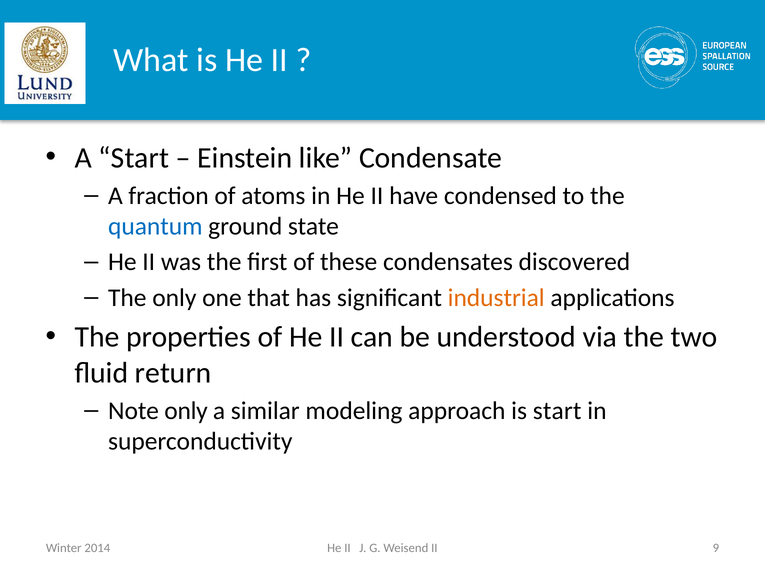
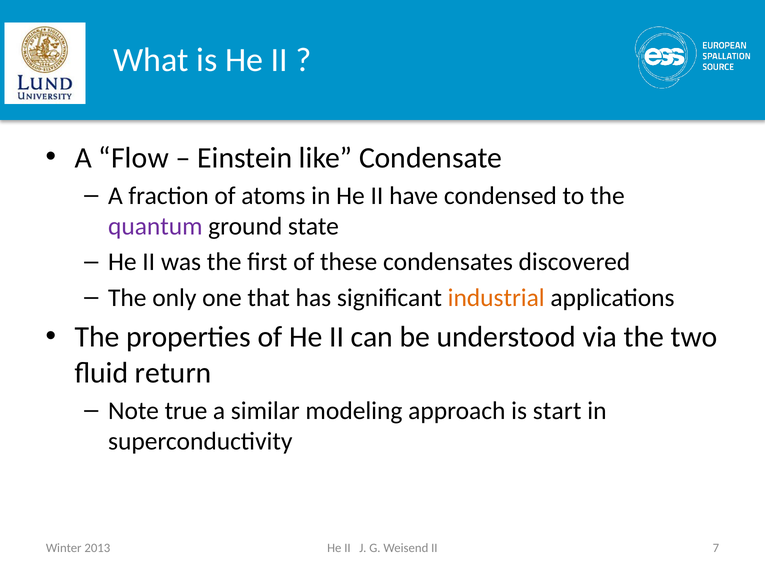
A Start: Start -> Flow (134, 158)
quantum colour: blue -> purple (155, 226)
Note only: only -> true (186, 411)
9: 9 -> 7 (716, 548)
2014: 2014 -> 2013 (97, 548)
